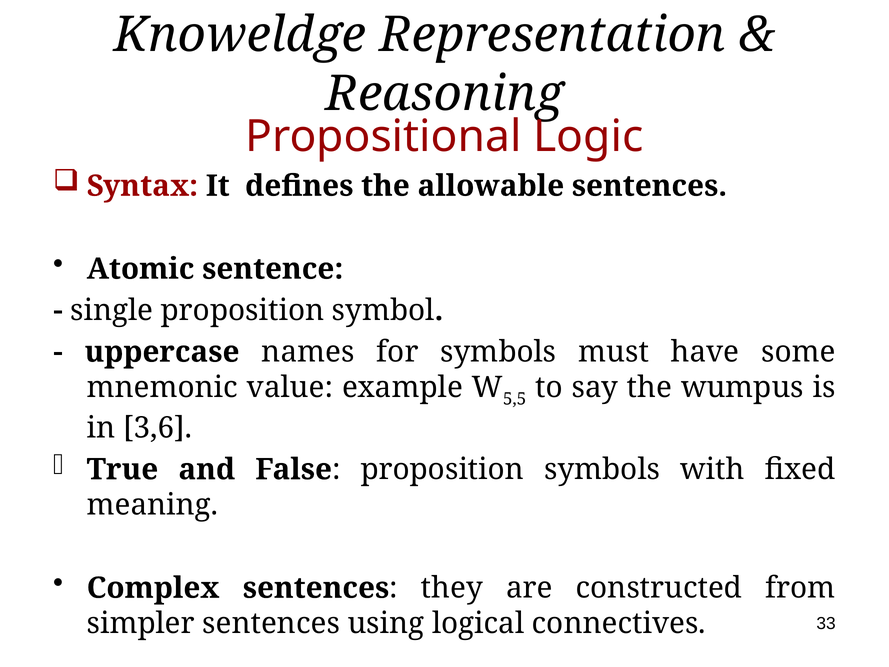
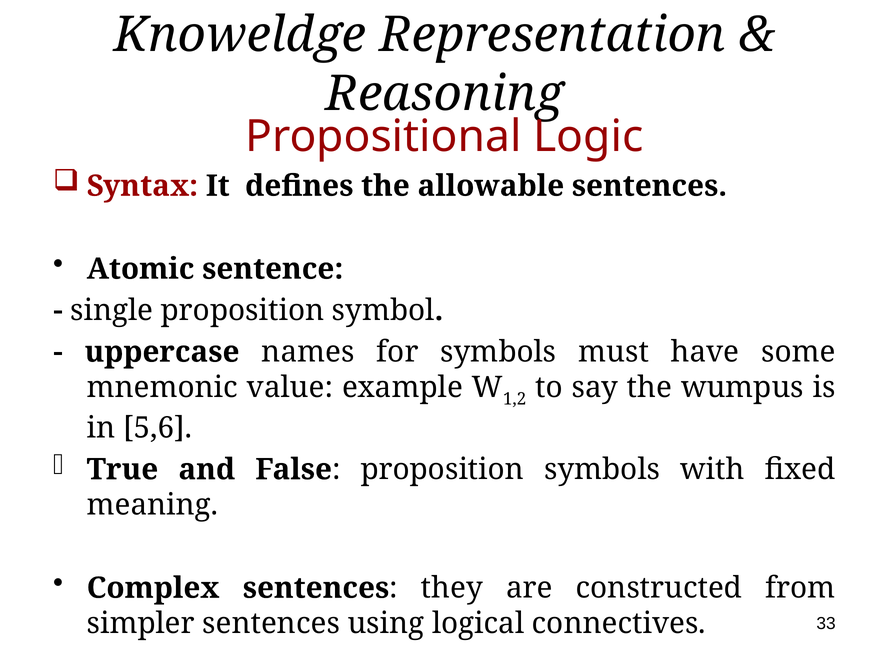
5,5: 5,5 -> 1,2 (515, 399)
3,6: 3,6 -> 5,6 (158, 428)
